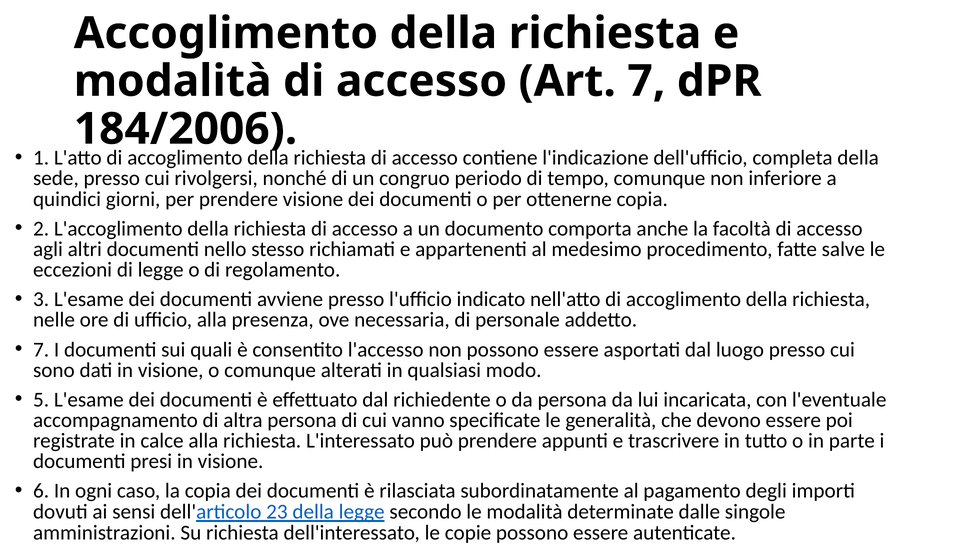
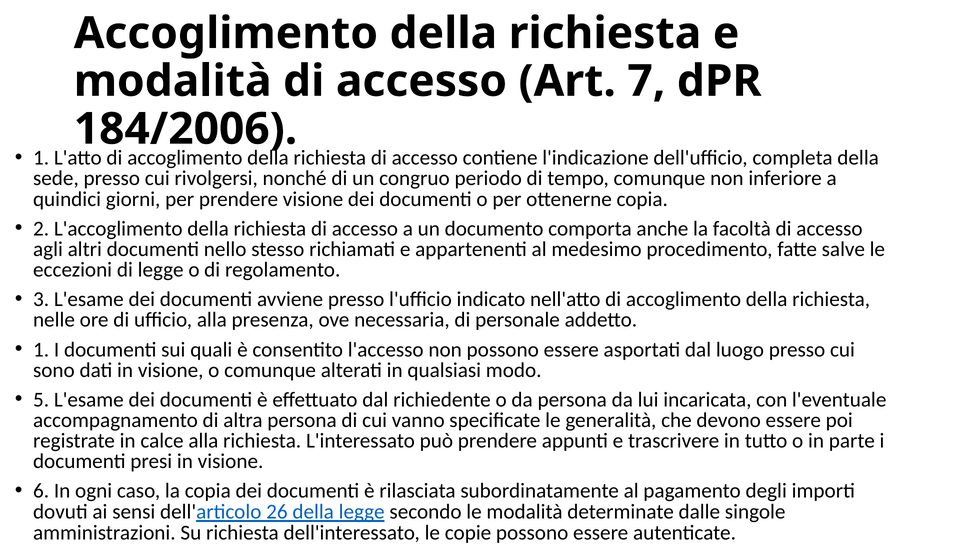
7: 7 -> 1 (41, 350)
23: 23 -> 26 (277, 512)
